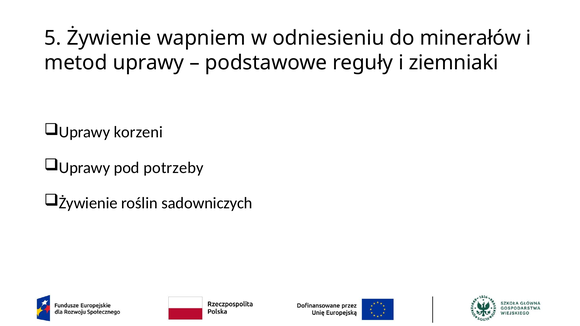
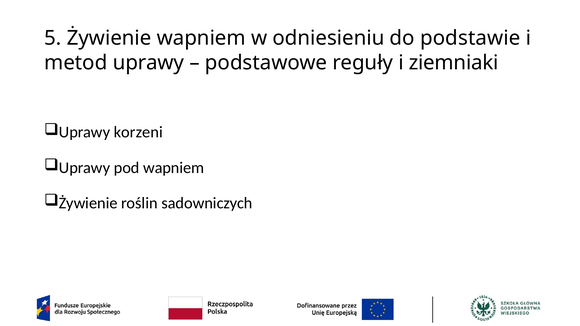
minerałów: minerałów -> podstawie (470, 38)
pod potrzeby: potrzeby -> wapniem (174, 168)
